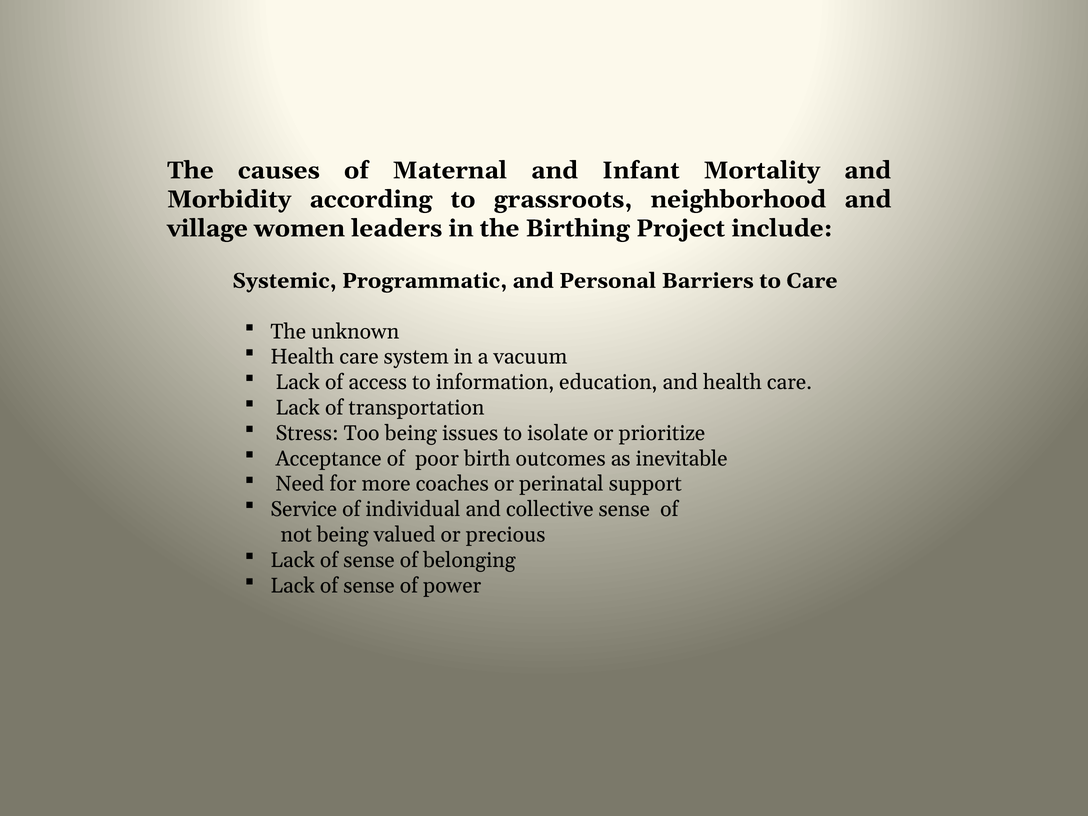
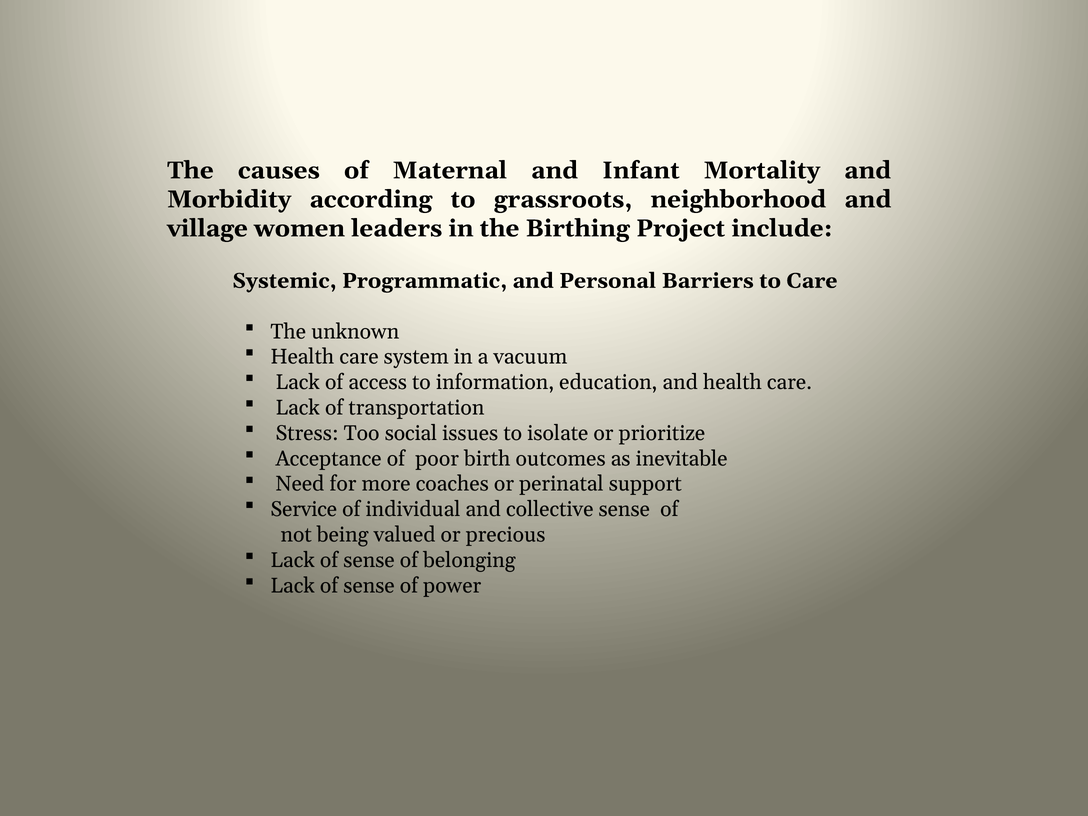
Too being: being -> social (411, 433)
